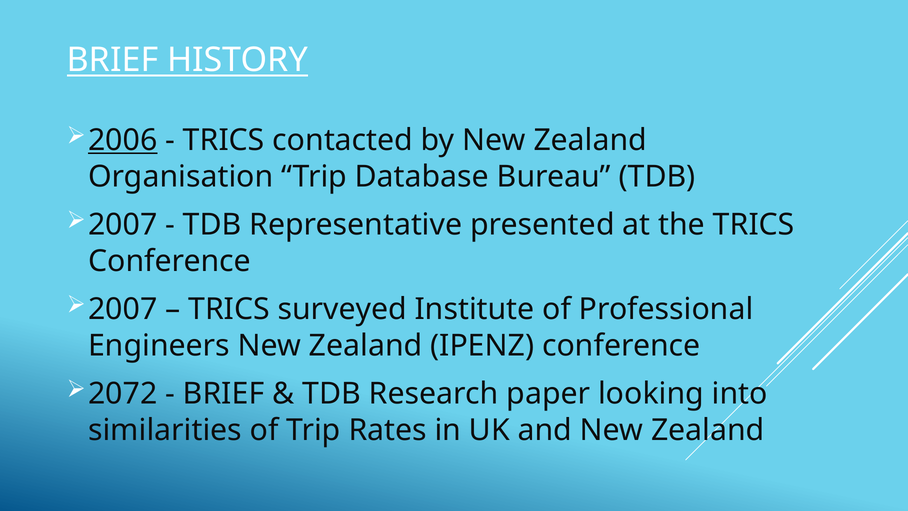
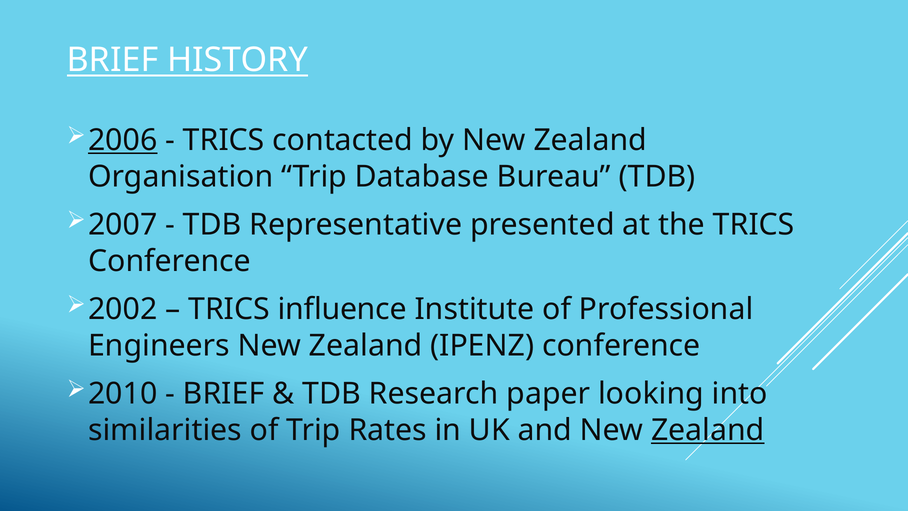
2007: 2007 -> 2002 (123, 309)
surveyed: surveyed -> influence (342, 309)
2072: 2072 -> 2010 (123, 394)
Zealand underline: none -> present (708, 430)
